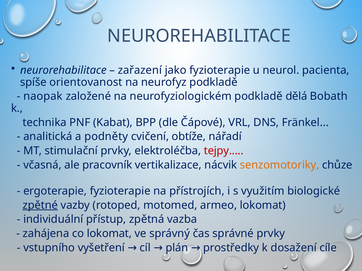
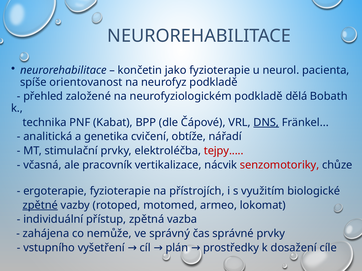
zařazení: zařazení -> končetin (140, 70)
naopak: naopak -> přehled (43, 96)
DNS underline: none -> present (266, 123)
podněty: podněty -> genetika (106, 137)
senzomotoriky colour: orange -> red (280, 165)
co lokomat: lokomat -> nemůže (109, 234)
